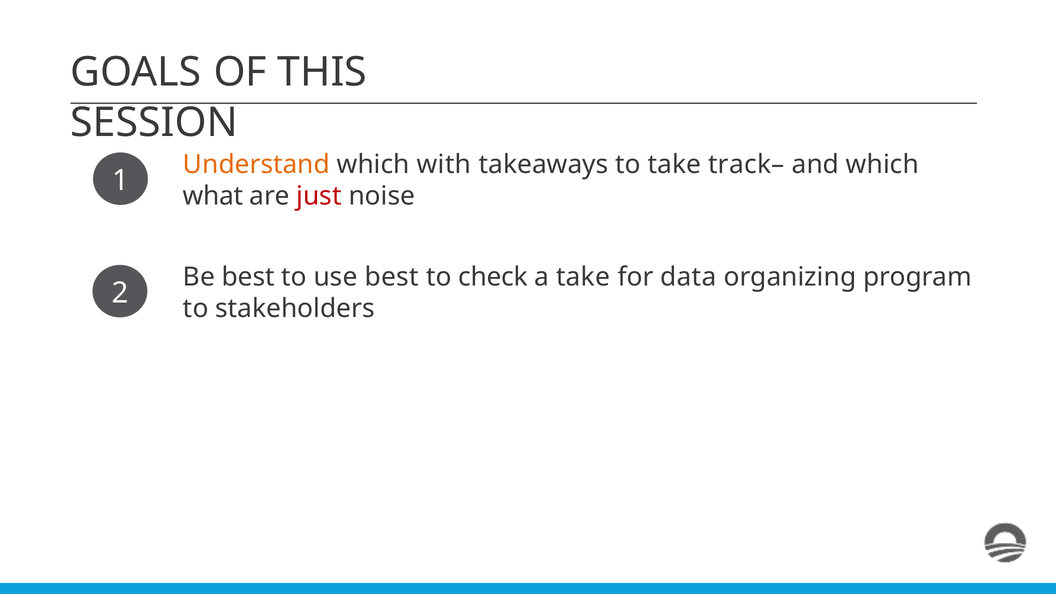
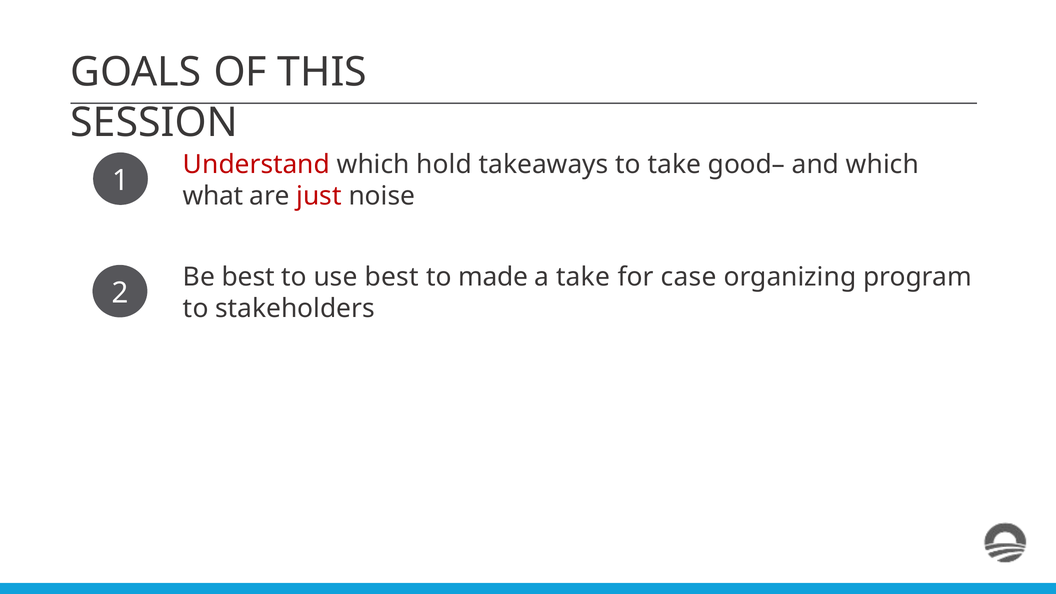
Understand colour: orange -> red (256, 164)
with: with -> hold (444, 164)
track–: track– -> good– (747, 164)
check: check -> made (493, 277)
data: data -> case (688, 277)
